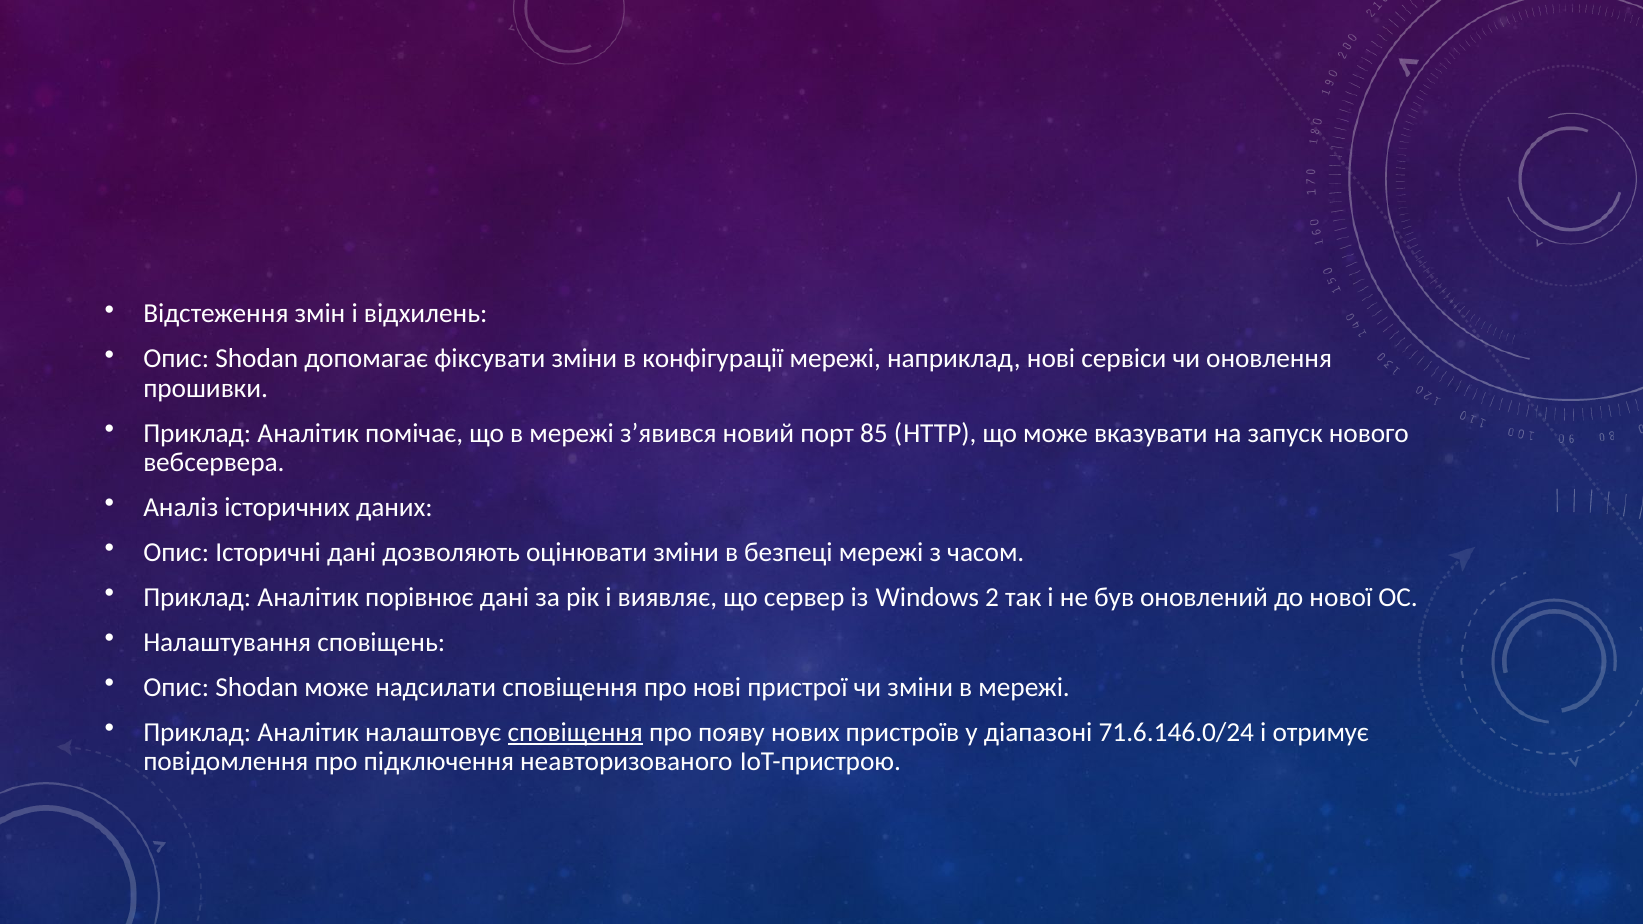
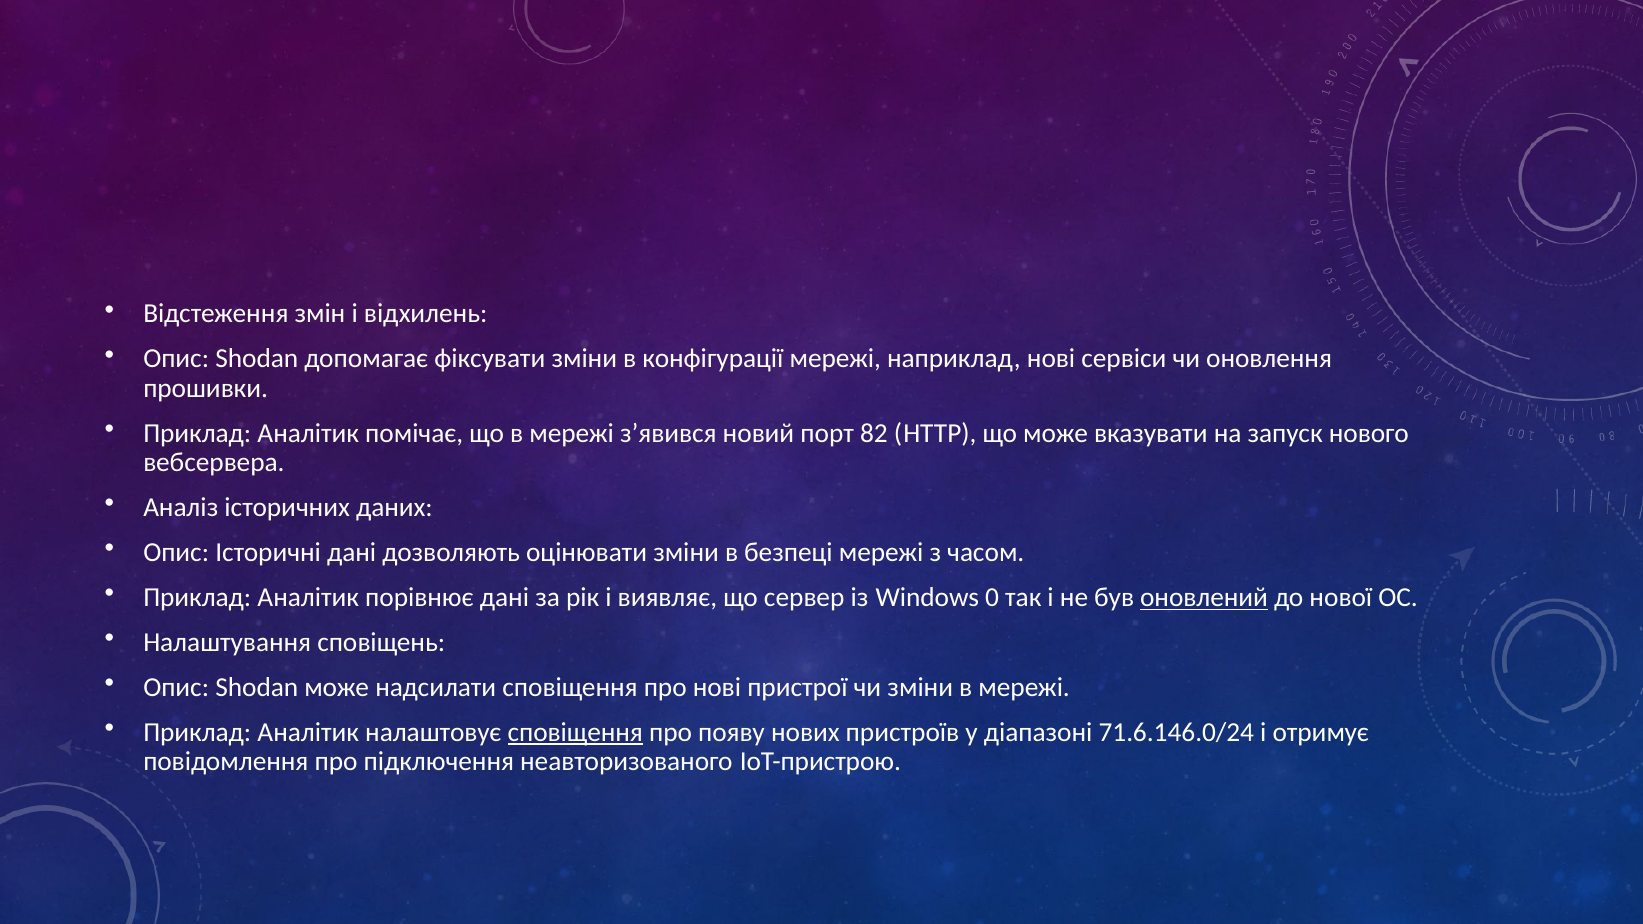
85: 85 -> 82 (874, 433)
2: 2 -> 0 (992, 598)
оновлений underline: none -> present (1204, 598)
